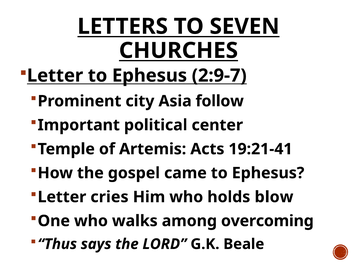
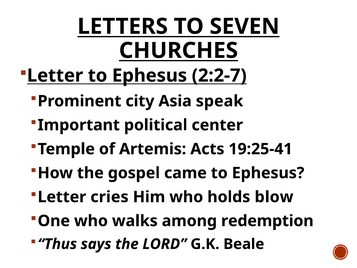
2:9-7: 2:9-7 -> 2:2-7 (219, 75)
follow: follow -> speak (220, 101)
19:21-41: 19:21-41 -> 19:25-41 (260, 149)
overcoming: overcoming -> redemption (267, 221)
